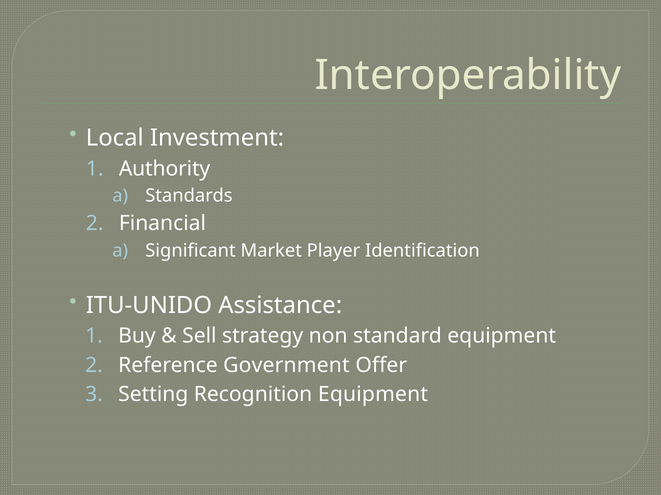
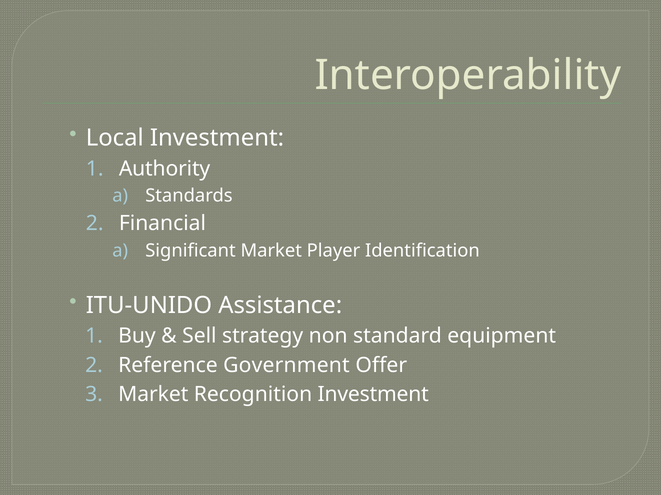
Setting: Setting -> Market (153, 395)
Recognition Equipment: Equipment -> Investment (373, 395)
